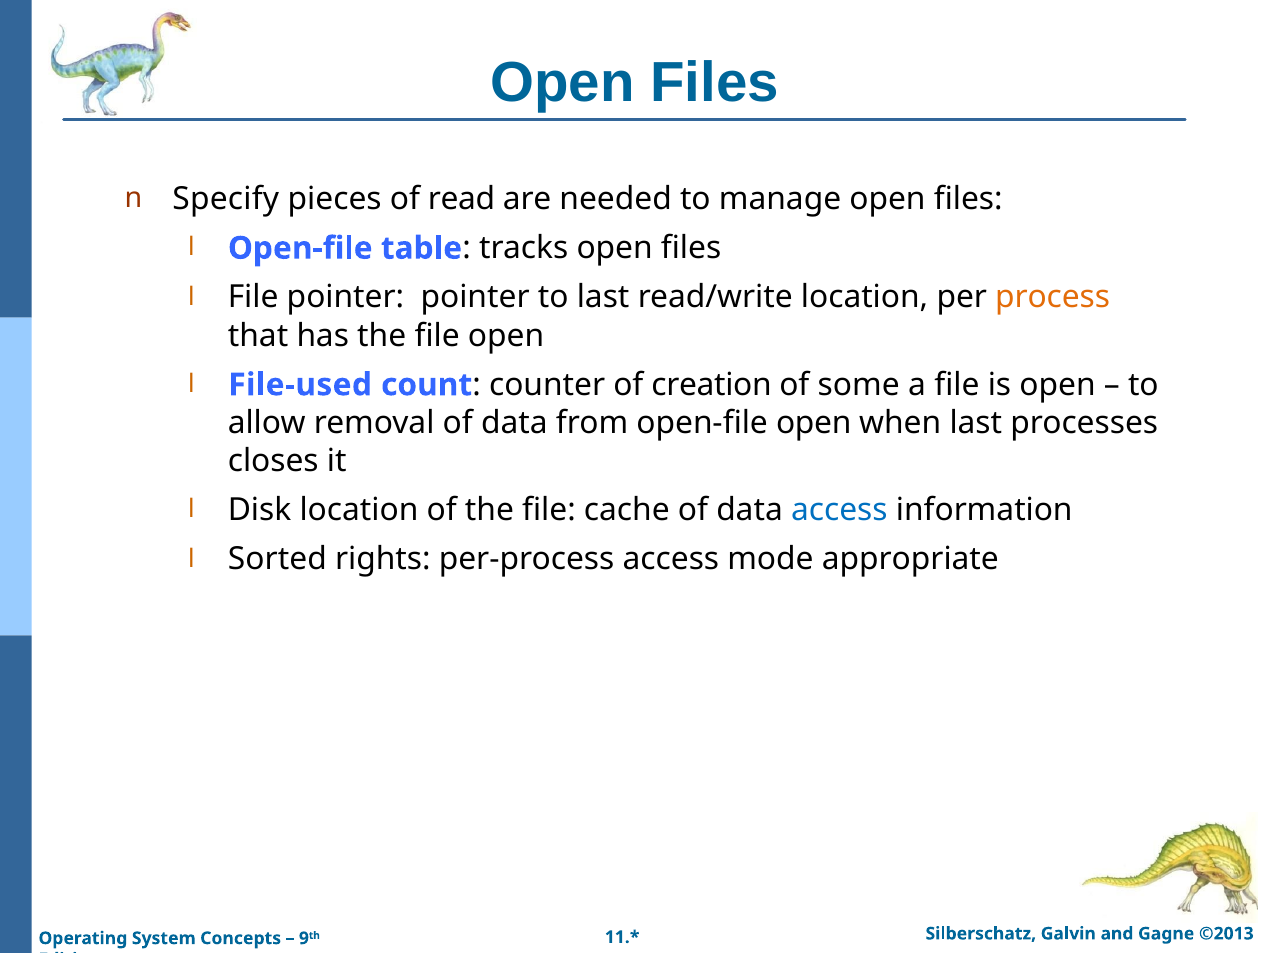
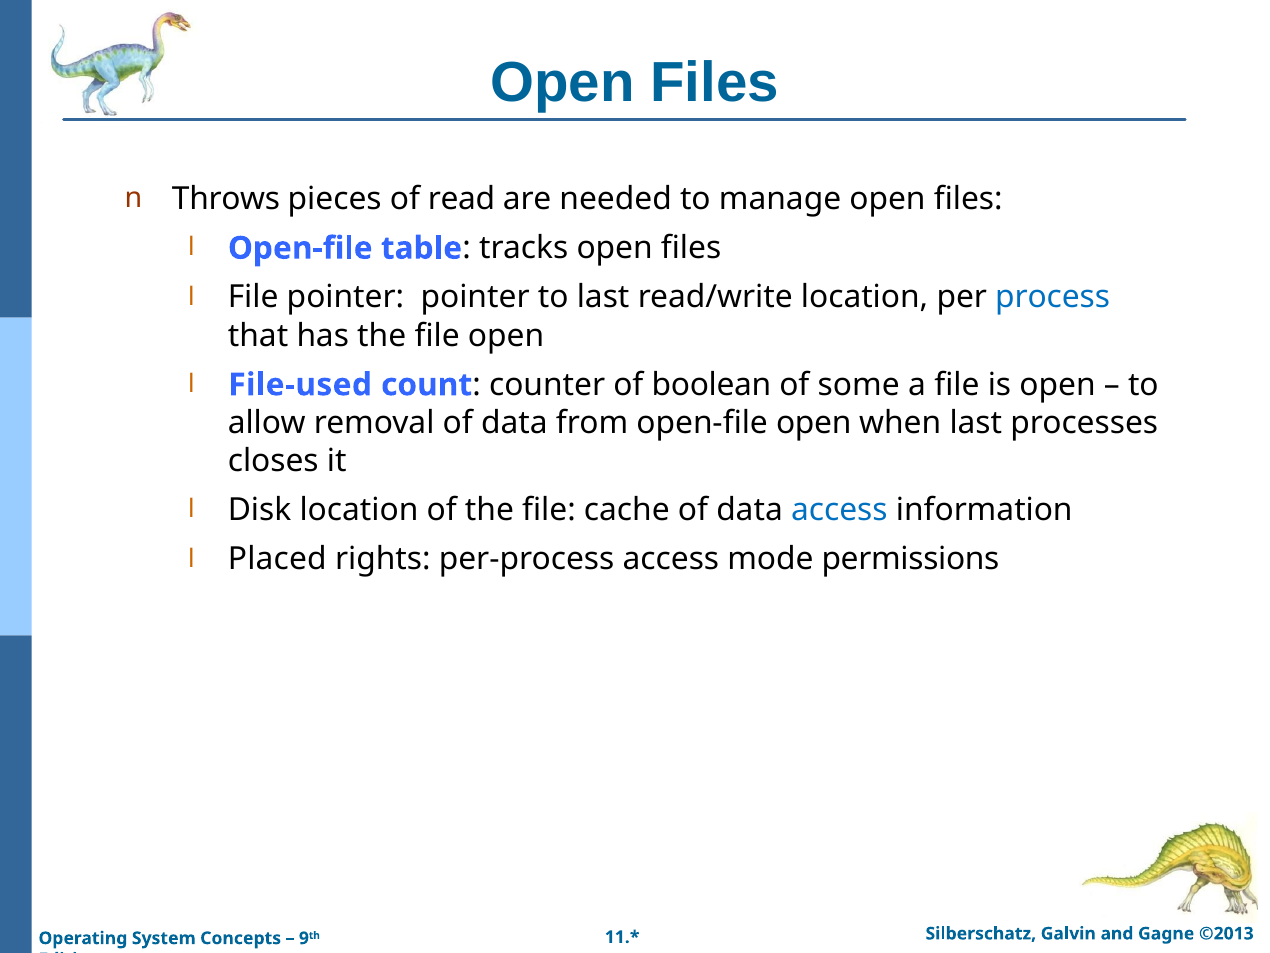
Specify: Specify -> Throws (226, 199)
process colour: orange -> blue (1053, 297)
creation: creation -> boolean (712, 385)
Sorted: Sorted -> Placed (277, 559)
appropriate: appropriate -> permissions (910, 559)
